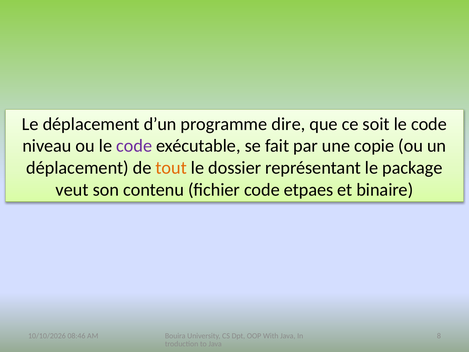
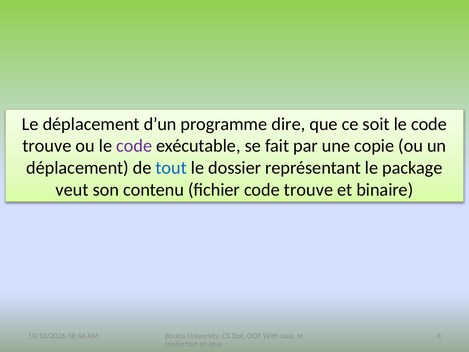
niveau: niveau -> trouve (47, 146)
tout colour: orange -> blue (171, 168)
fichier code etpaes: etpaes -> trouve (309, 190)
